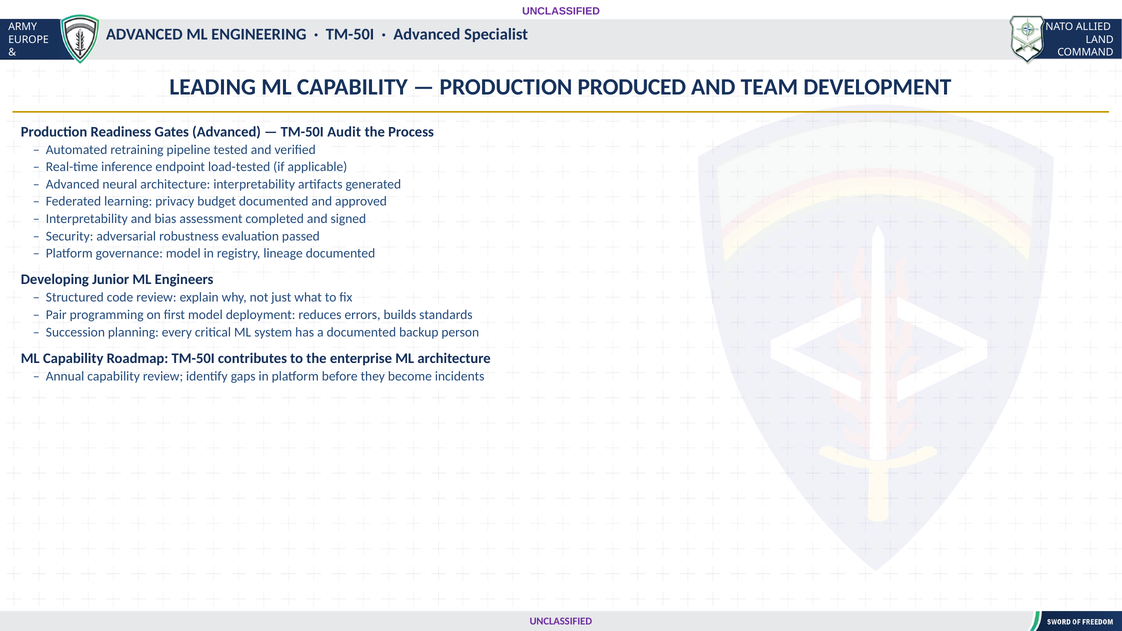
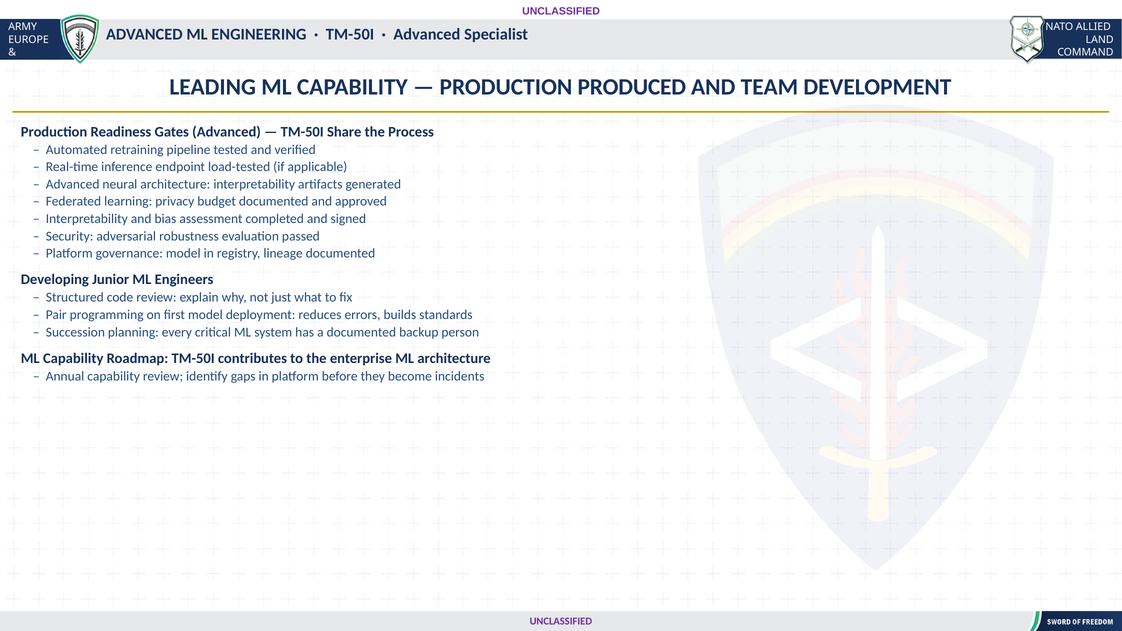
Audit: Audit -> Share (344, 132)
